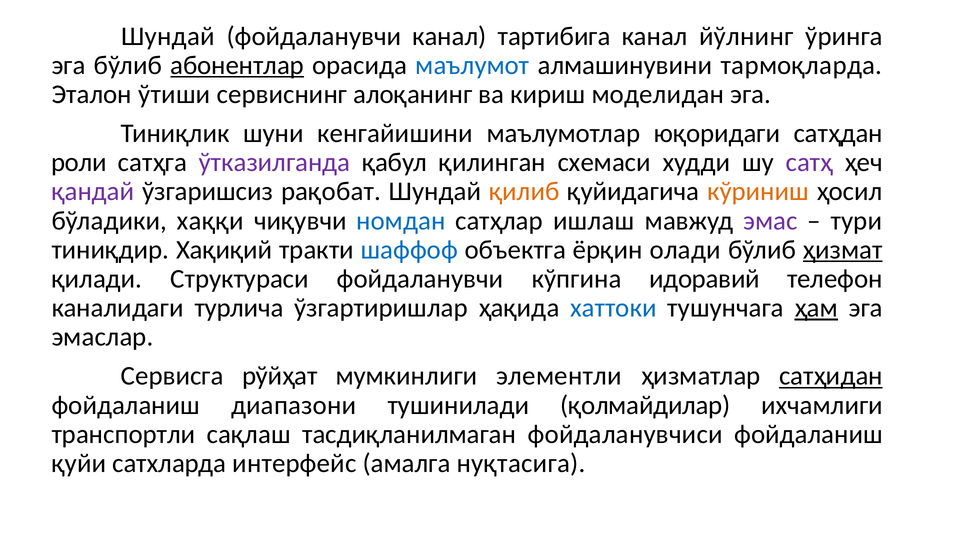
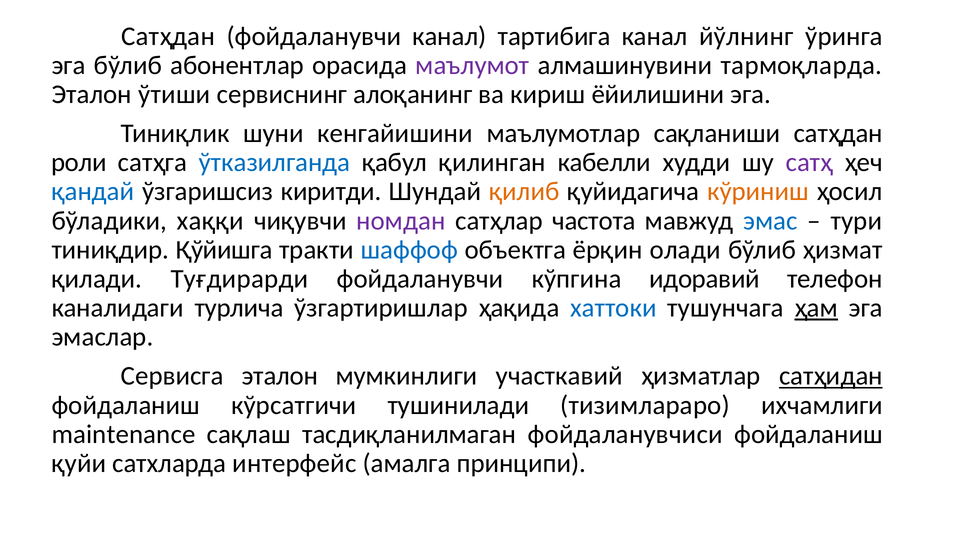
Шундай: Шундай -> Сатҳдан (168, 36)
абонентлар underline: present -> none (237, 65)
маълумот colour: blue -> purple (472, 65)
моделидан: моделидан -> ёйилишини (658, 94)
юқоридаги: юқоридаги -> сақланиши (717, 133)
ўтказилганда colour: purple -> blue (275, 162)
схемаси: схемаси -> кабелли (604, 162)
қандай colour: purple -> blue (93, 191)
рақобат: рақобат -> киритди (331, 191)
номдан colour: blue -> purple (401, 221)
ишлаш: ишлаш -> частота (594, 221)
эмас colour: purple -> blue (770, 221)
Хақиқий: Хақиқий -> Қўйишга (224, 250)
ҳизмат underline: present -> none (843, 250)
Структураси: Структураси -> Туғдирарди (239, 279)
Сервисга рўйҳат: рўйҳат -> эталон (280, 376)
элементли: элементли -> участкавий (559, 376)
диапазони: диапазони -> кўрсатгичи (294, 405)
қолмайдилар: қолмайдилар -> тизимлараро (645, 405)
транспортли: транспортли -> maintenance (124, 434)
нуқтасига: нуқтасига -> принципи (521, 463)
